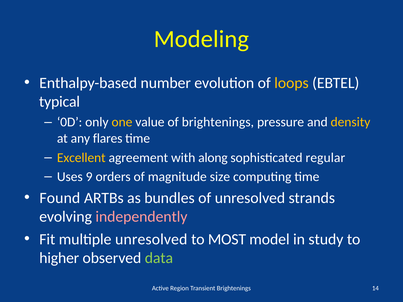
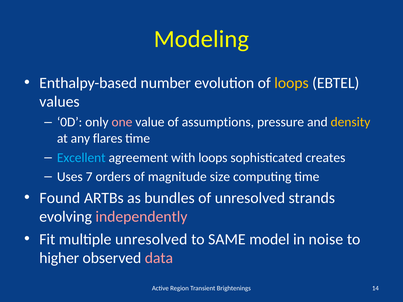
typical: typical -> values (59, 102)
one colour: yellow -> pink (122, 122)
of brightenings: brightenings -> assumptions (218, 122)
Excellent colour: yellow -> light blue (81, 158)
with along: along -> loops (213, 158)
regular: regular -> creates (325, 158)
9: 9 -> 7 (89, 177)
MOST: MOST -> SAME (227, 239)
study: study -> noise (326, 239)
data colour: light green -> pink (159, 258)
